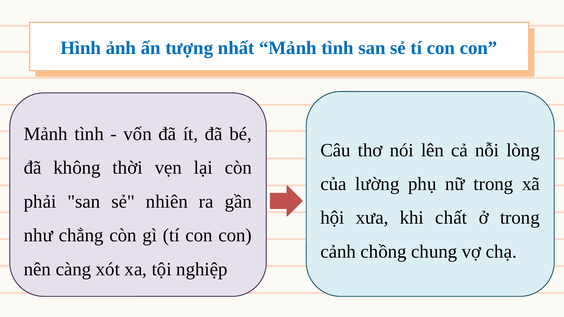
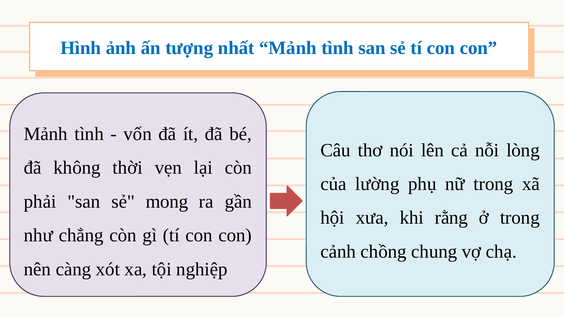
nhiên: nhiên -> mong (167, 202)
chất: chất -> rằng (451, 218)
